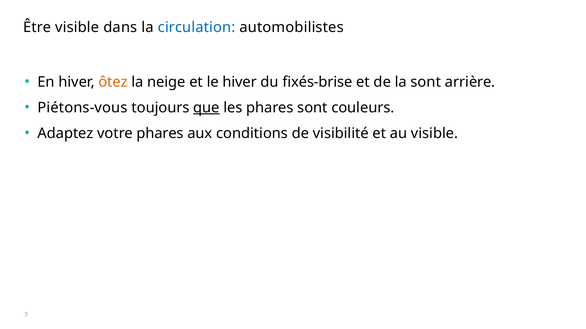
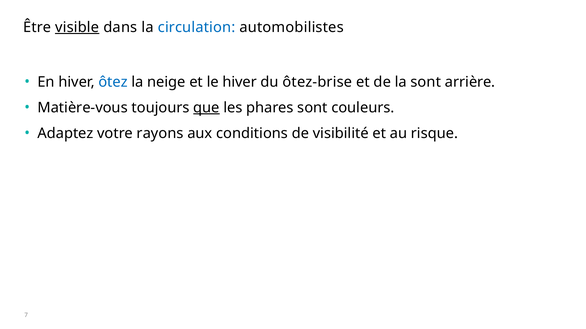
visible underline: none -> present (77, 27)
ôtez colour: orange -> blue (113, 82)
fixés-brise: fixés-brise -> ôtez-brise (317, 82)
Piétons-vous: Piétons-vous -> Matière-vous (83, 108)
votre phares: phares -> rayons (160, 134)
au visible: visible -> risque (435, 134)
